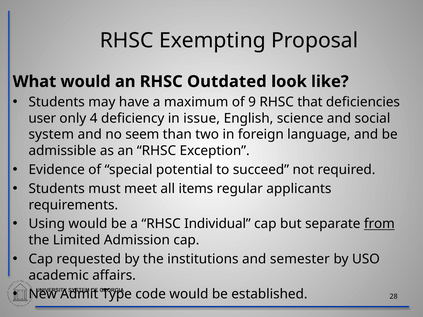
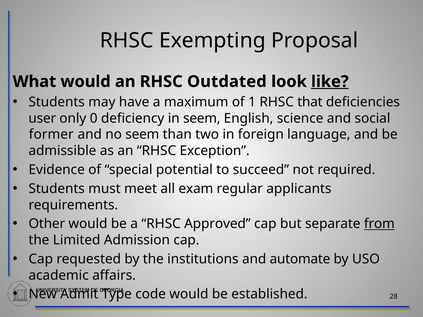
like underline: none -> present (330, 82)
9: 9 -> 1 (252, 102)
4: 4 -> 0 (94, 118)
in issue: issue -> seem (202, 118)
system: system -> former (51, 135)
items: items -> exam (196, 189)
Using: Using -> Other (47, 224)
Individual: Individual -> Approved (217, 224)
semester: semester -> automate (300, 259)
